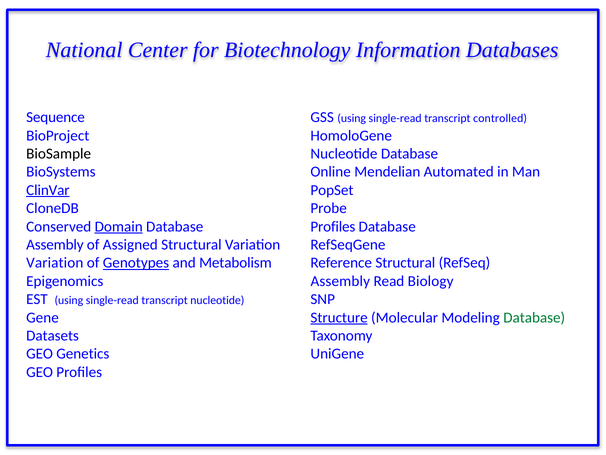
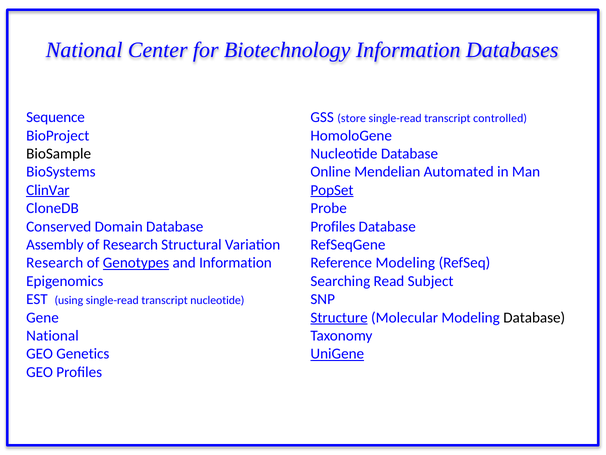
GSS using: using -> store (352, 118)
PopSet underline: none -> present (332, 190)
Domain underline: present -> none (119, 226)
of Assigned: Assigned -> Research (130, 244)
Variation: Variation -> Research (55, 263)
and Metabolism: Metabolism -> Information (235, 263)
Reference Structural: Structural -> Modeling (405, 263)
Assembly: Assembly -> Searching (340, 281)
Biology: Biology -> Subject (431, 281)
Database colour: green -> black (534, 317)
Datasets: Datasets -> National (53, 335)
UniGene underline: none -> present (337, 354)
